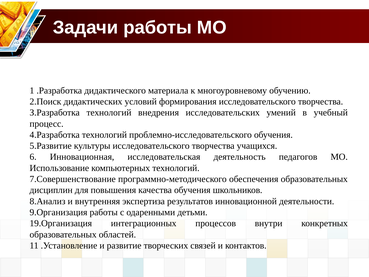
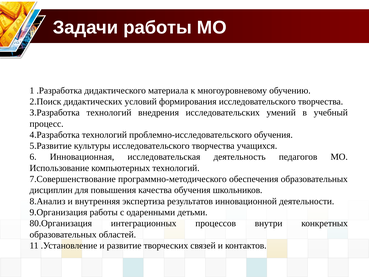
19.Организация: 19.Организация -> 80.Организация (61, 223)
